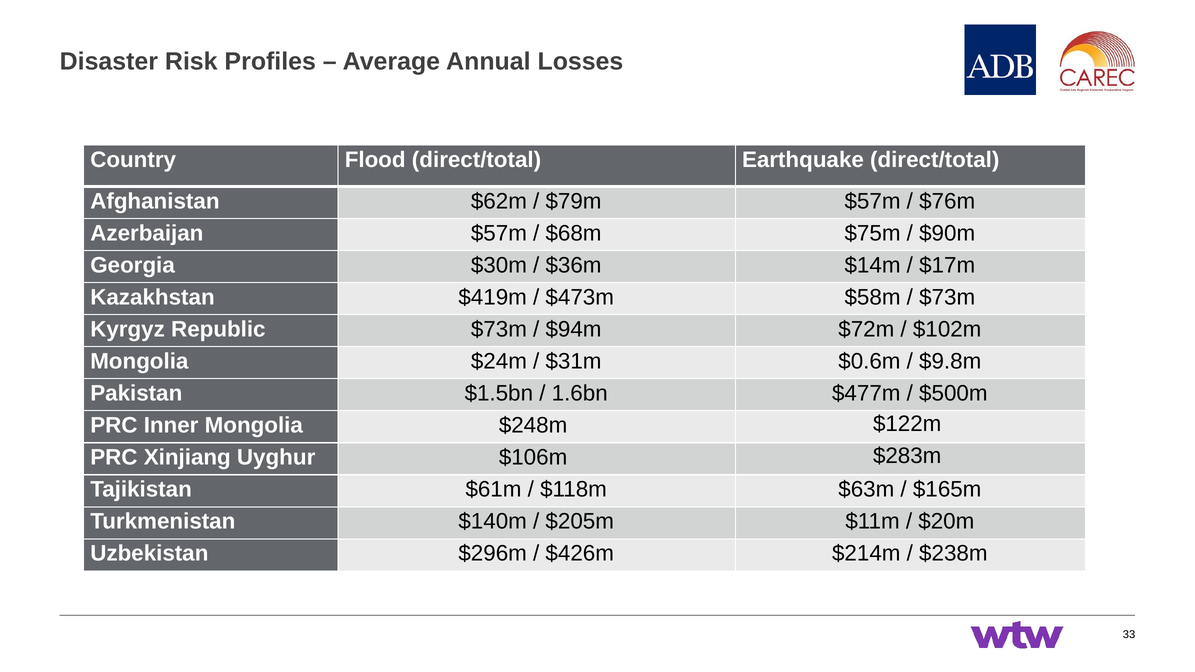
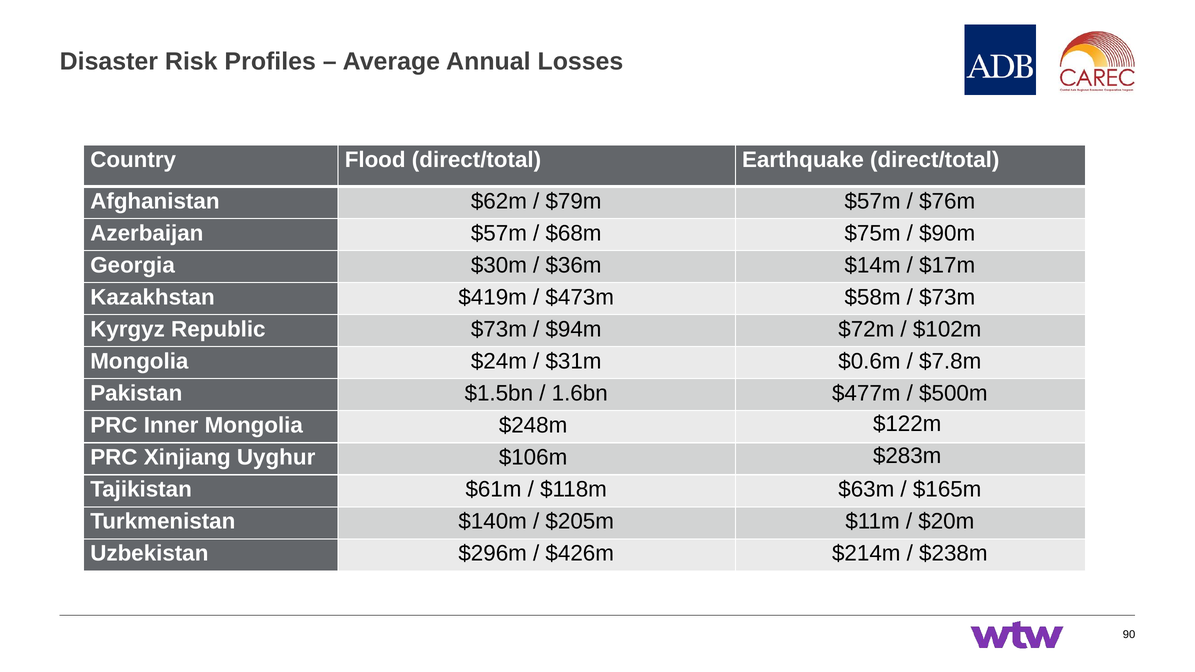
$9.8m: $9.8m -> $7.8m (950, 361)
33: 33 -> 90 (1129, 635)
